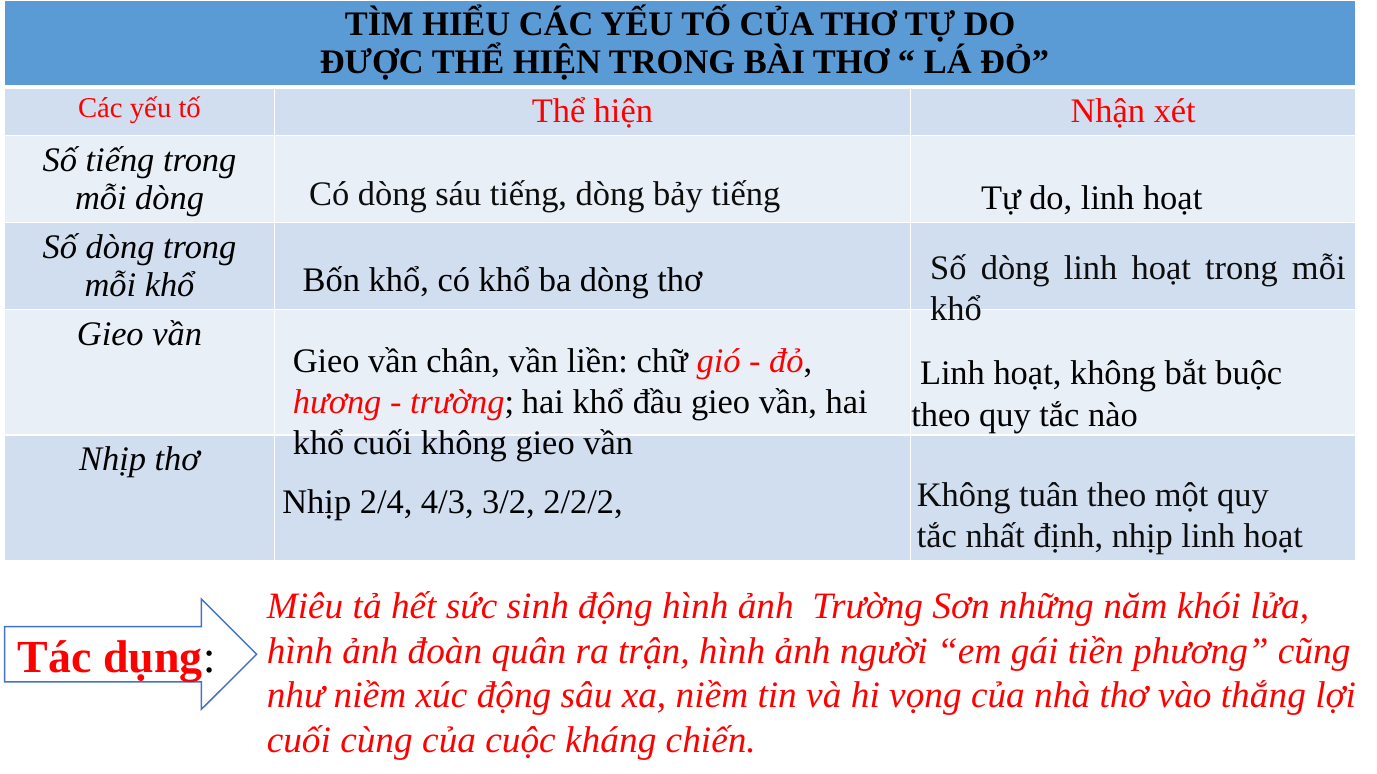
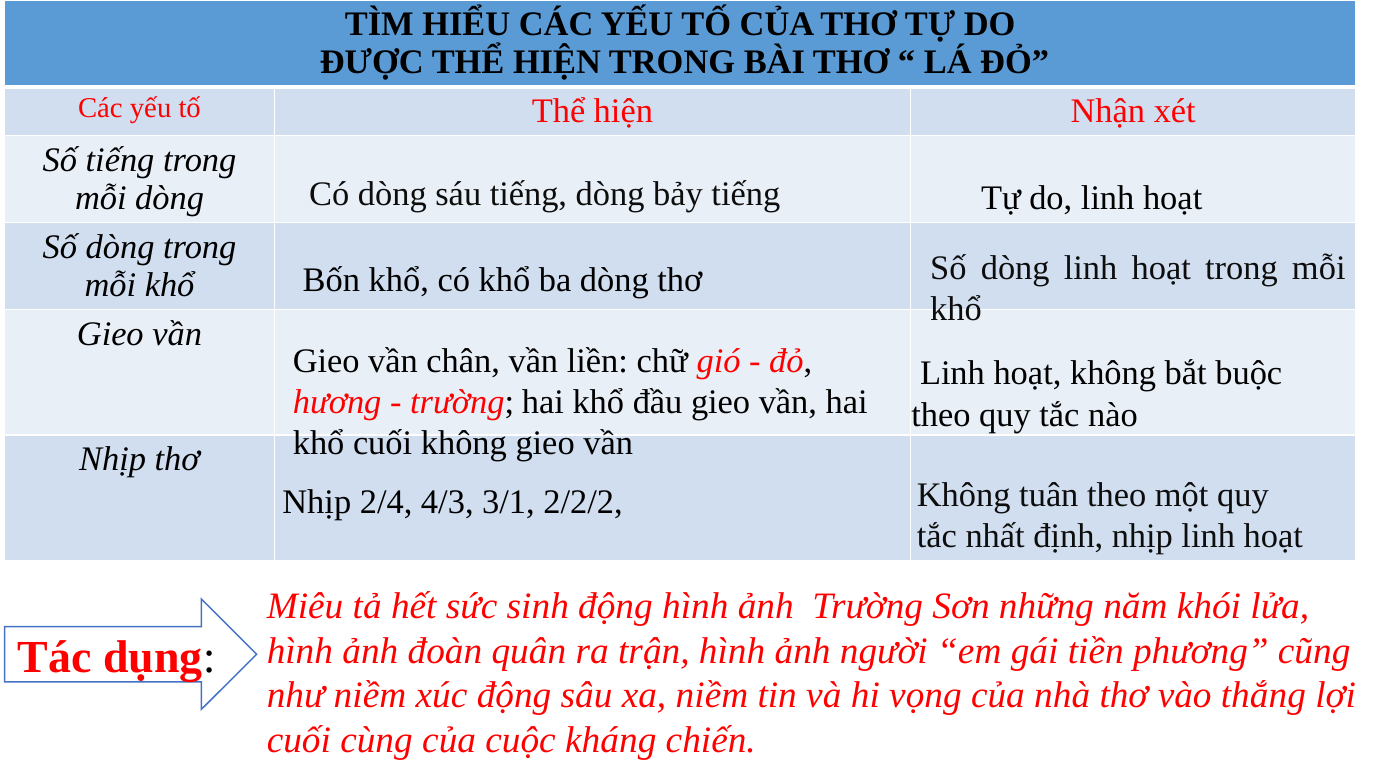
3/2: 3/2 -> 3/1 (508, 503)
